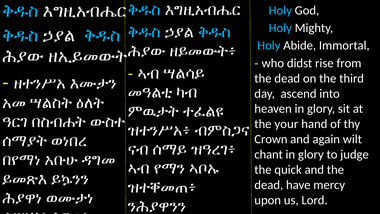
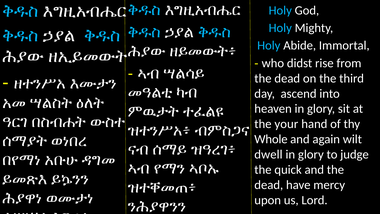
Crown: Crown -> Whole (271, 139)
chant: chant -> dwell (268, 154)
